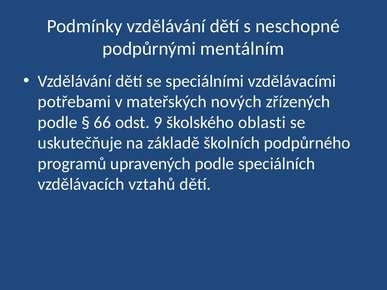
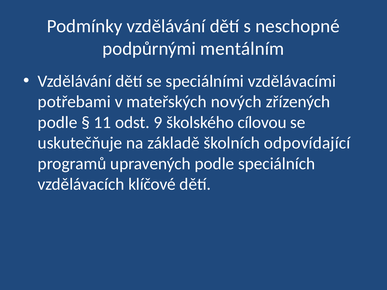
66: 66 -> 11 (102, 122)
oblasti: oblasti -> cílovou (262, 122)
podpůrného: podpůrného -> odpovídající (307, 143)
vztahů: vztahů -> klíčové (152, 184)
